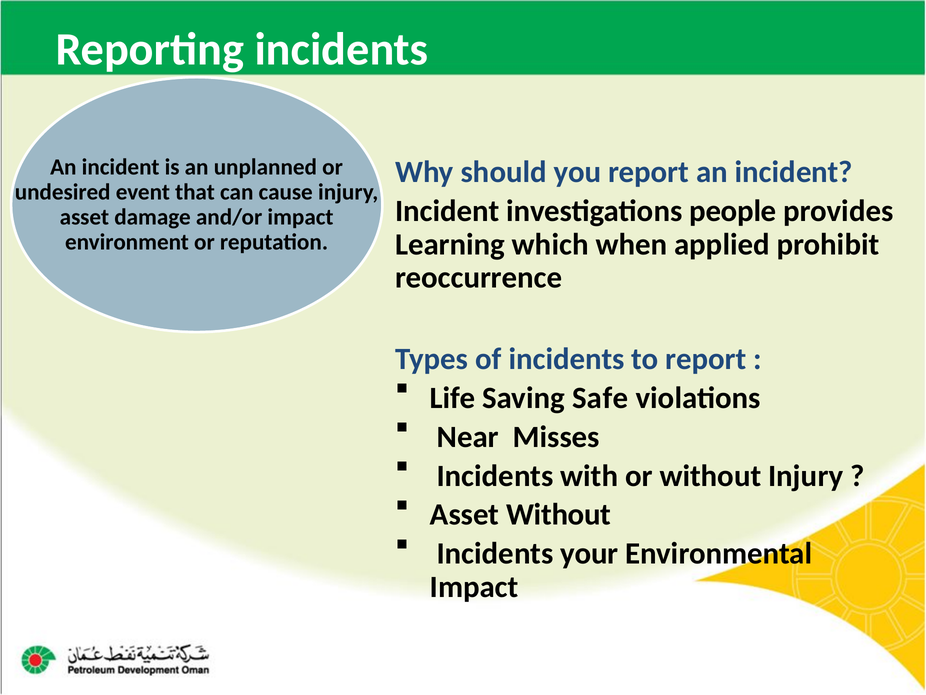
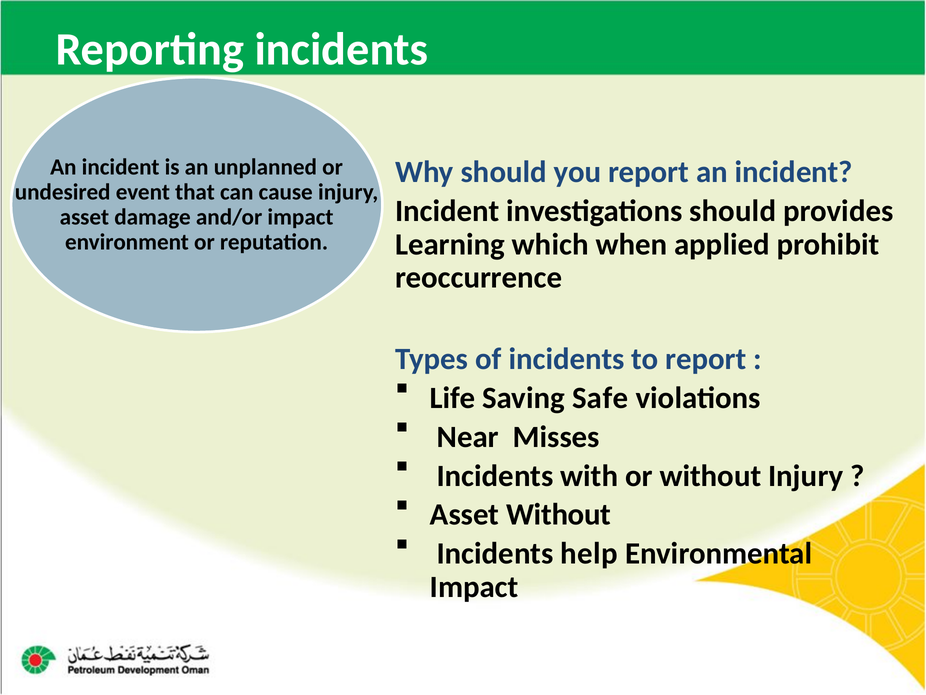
investigations people: people -> should (733, 211)
your: your -> help (589, 553)
